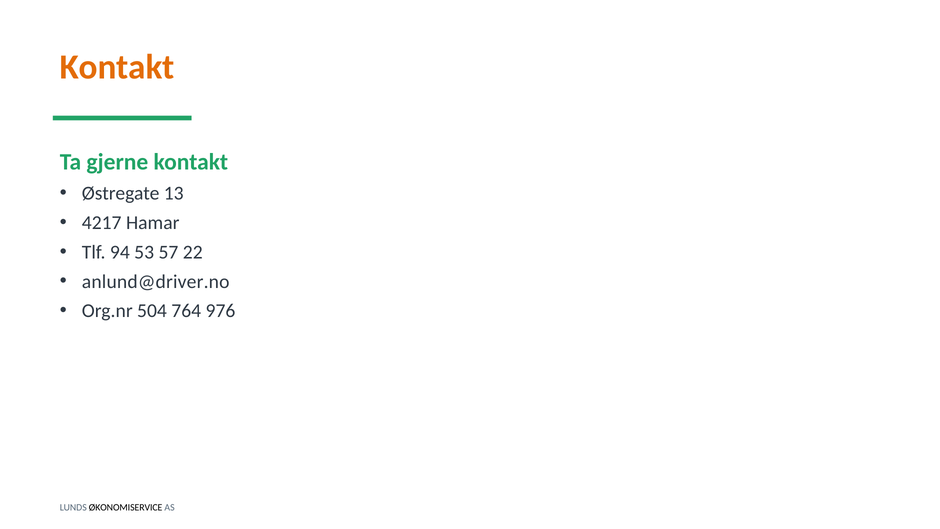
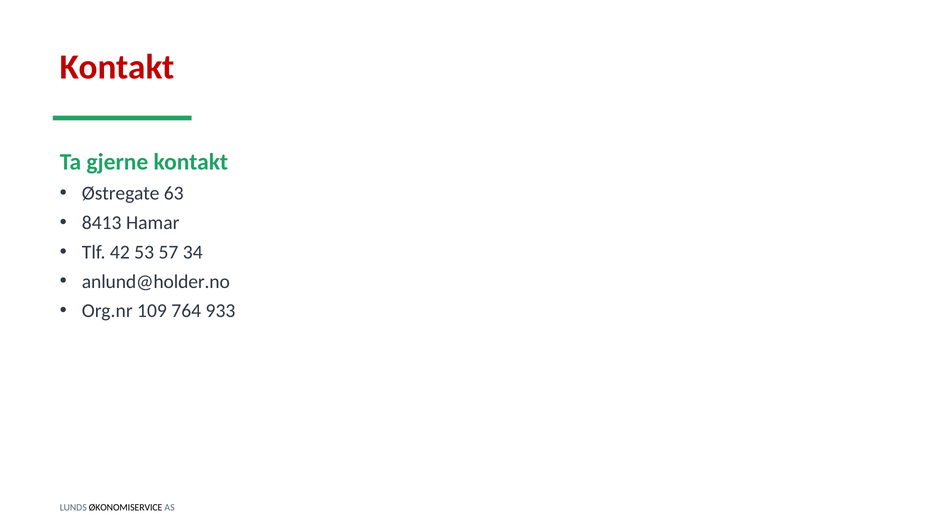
Kontakt colour: orange -> red (117, 67)
13: 13 -> 63 (174, 193)
4217: 4217 -> 8413 (102, 223)
94: 94 -> 42 (120, 252)
22: 22 -> 34 (193, 252)
anlund@driver.no: anlund@driver.no -> anlund@holder.no (156, 281)
504: 504 -> 109 (152, 311)
976: 976 -> 933 (220, 311)
